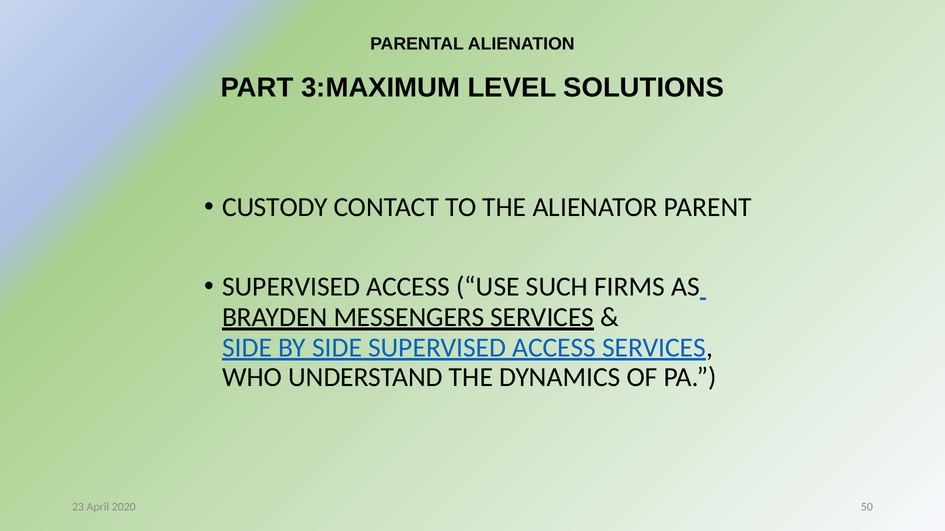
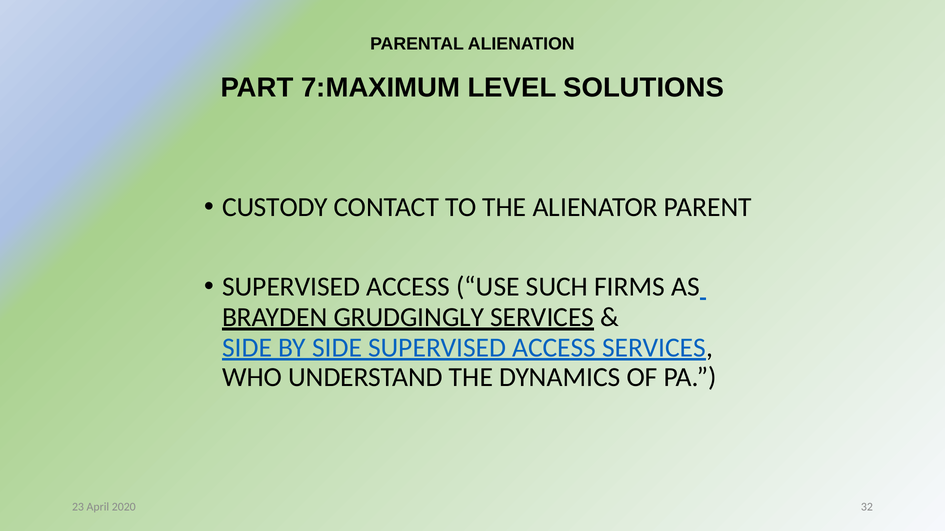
3:MAXIMUM: 3:MAXIMUM -> 7:MAXIMUM (381, 88)
MESSENGERS: MESSENGERS -> GRUDGINGLY (409, 317)
50: 50 -> 32 (867, 508)
